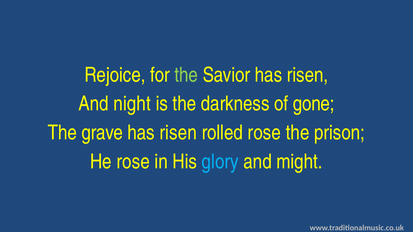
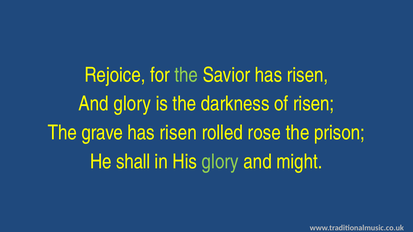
And night: night -> glory (132, 104)
of gone: gone -> risen (314, 104)
He rose: rose -> shall (133, 162)
glory colour: light blue -> light green (220, 162)
